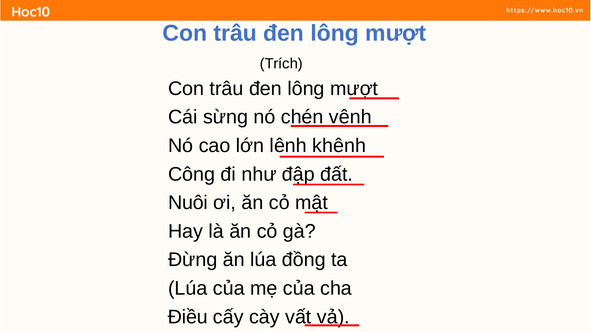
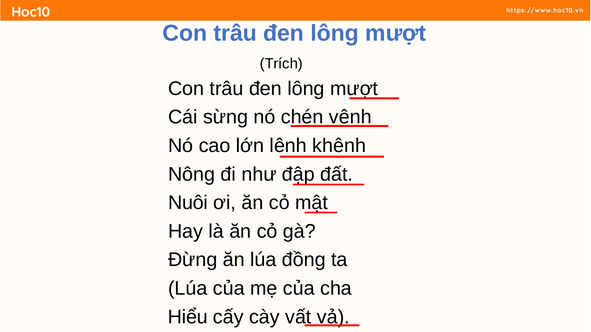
Công: Công -> Nông (192, 174)
Điều: Điều -> Hiểu (188, 317)
